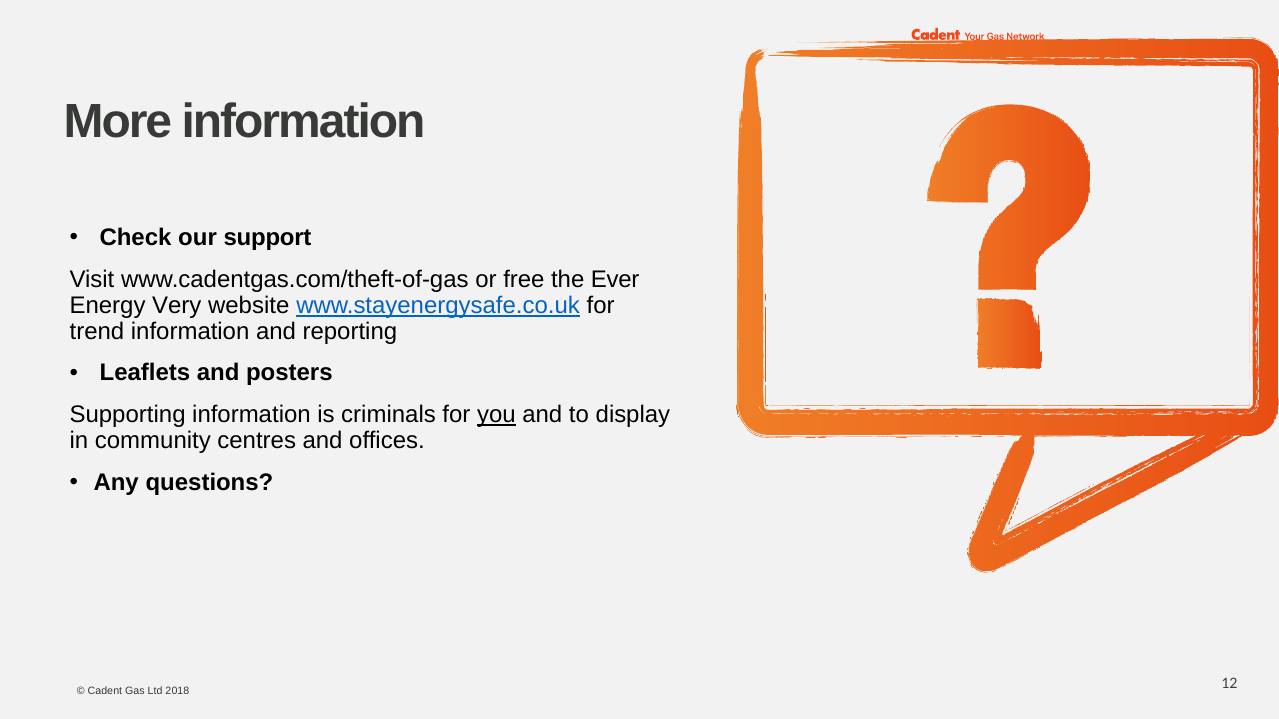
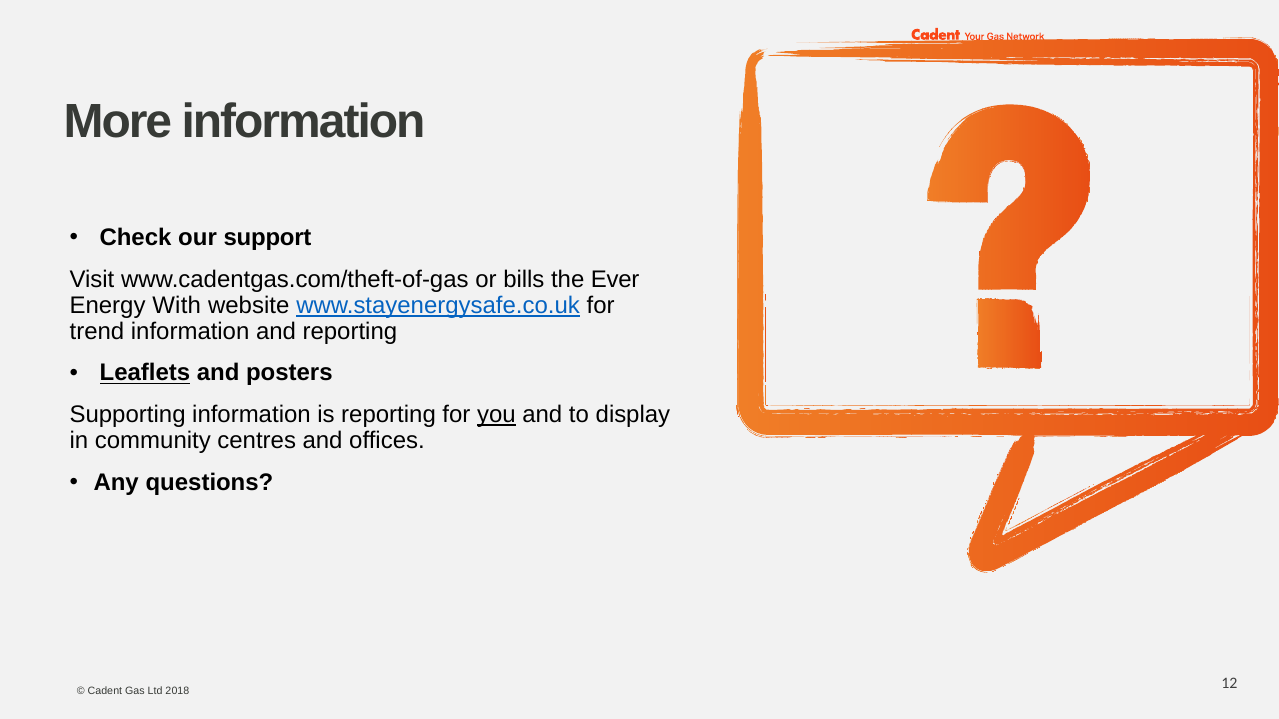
free: free -> bills (524, 280)
Very: Very -> With (177, 305)
Leaflets underline: none -> present (145, 373)
is criminals: criminals -> reporting (389, 415)
